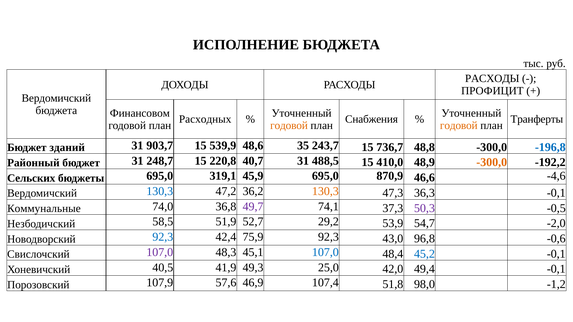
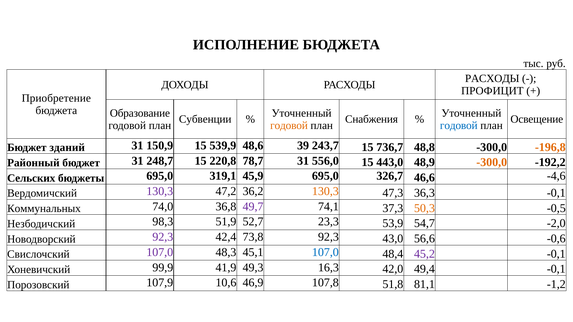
Вердомичский: Вердомичский -> Приобретение (56, 98)
Финансовом: Финансовом -> Образование (140, 113)
Расходных: Расходных -> Субвенции (205, 119)
Транферты: Транферты -> Освещение (537, 119)
годовой colour: orange -> blue (459, 125)
903,7: 903,7 -> 150,9 (160, 146)
35: 35 -> 39 (303, 146)
-196,8 colour: blue -> orange (550, 147)
40,7: 40,7 -> 78,7 (253, 161)
488,5: 488,5 -> 556,0 (325, 161)
410,0: 410,0 -> 443,0 (390, 163)
870,9: 870,9 -> 326,7 (390, 176)
130,3 colour: blue -> purple (160, 191)
Коммунальные: Коммунальные -> Коммунальных (44, 209)
50,3 colour: purple -> orange (424, 208)
58,5: 58,5 -> 98,3 (163, 222)
29,2: 29,2 -> 23,3 (328, 222)
92,3 colour: blue -> purple (163, 237)
75,9: 75,9 -> 73,8 (253, 237)
96,8: 96,8 -> 56,6 (424, 239)
45,2 colour: blue -> purple (424, 254)
40,5: 40,5 -> 99,9 (163, 268)
25,0: 25,0 -> 16,3 (328, 268)
57,6: 57,6 -> 10,6 (226, 283)
107,4: 107,4 -> 107,8 (325, 283)
98,0: 98,0 -> 81,1 (424, 285)
